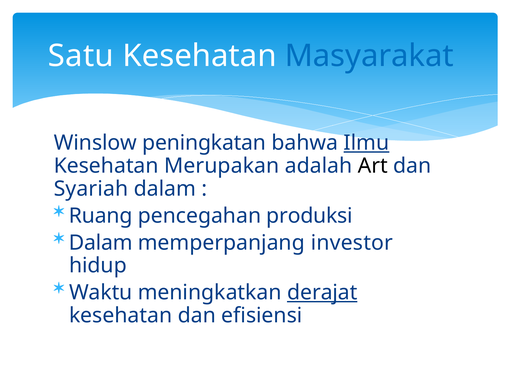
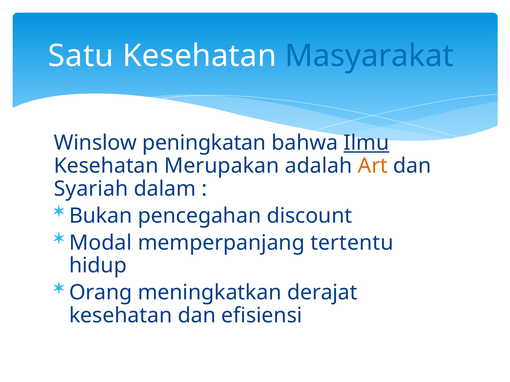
Art colour: black -> orange (373, 166)
Ruang: Ruang -> Bukan (101, 216)
produksi: produksi -> discount (309, 216)
Dalam: Dalam -> Modal (101, 243)
investor: investor -> tertentu (352, 243)
Waktu: Waktu -> Orang (101, 293)
derajat underline: present -> none (322, 293)
